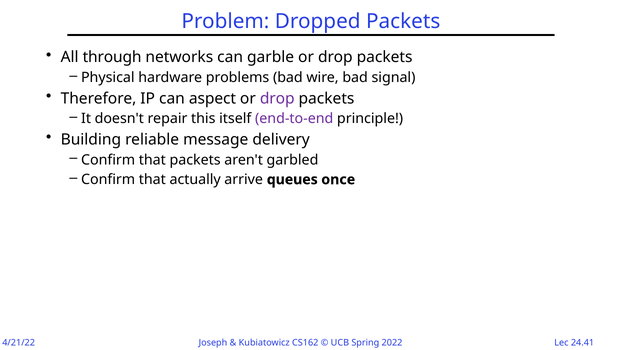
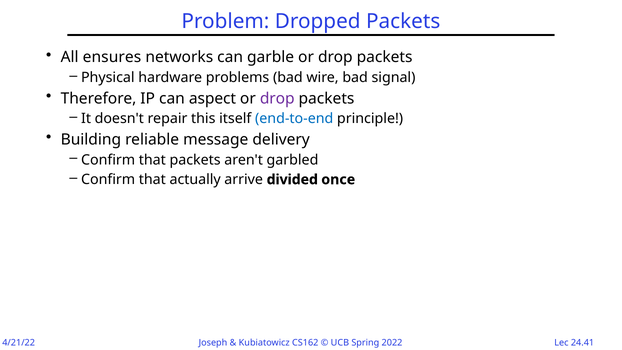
through: through -> ensures (112, 57)
end-to-end colour: purple -> blue (294, 119)
queues: queues -> divided (292, 179)
